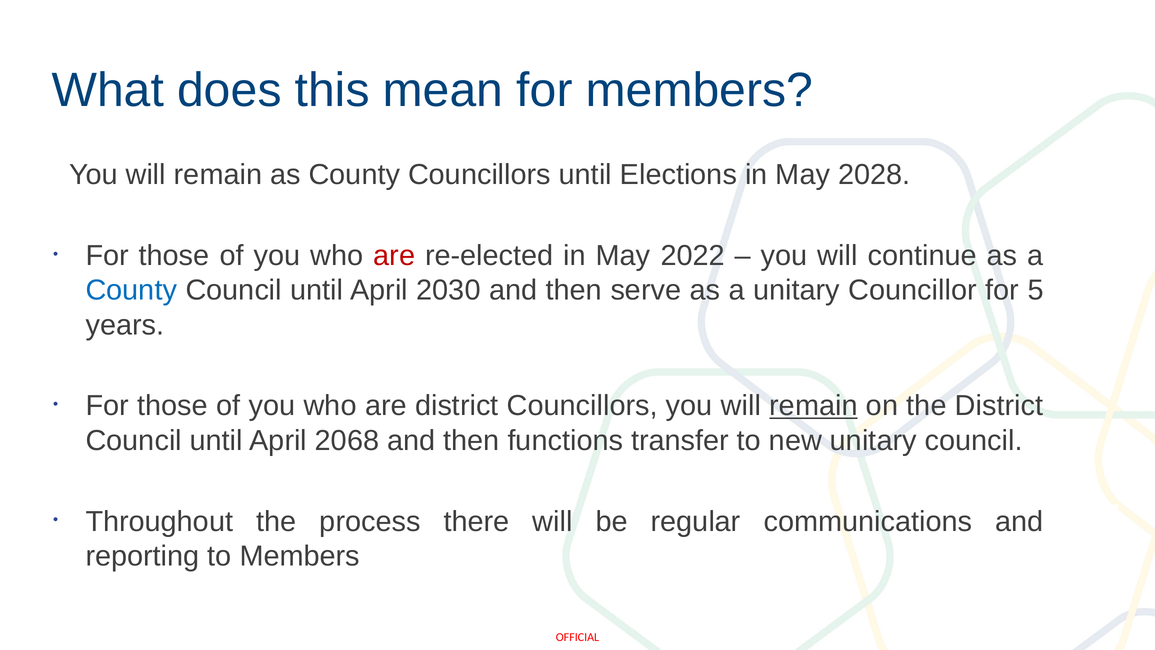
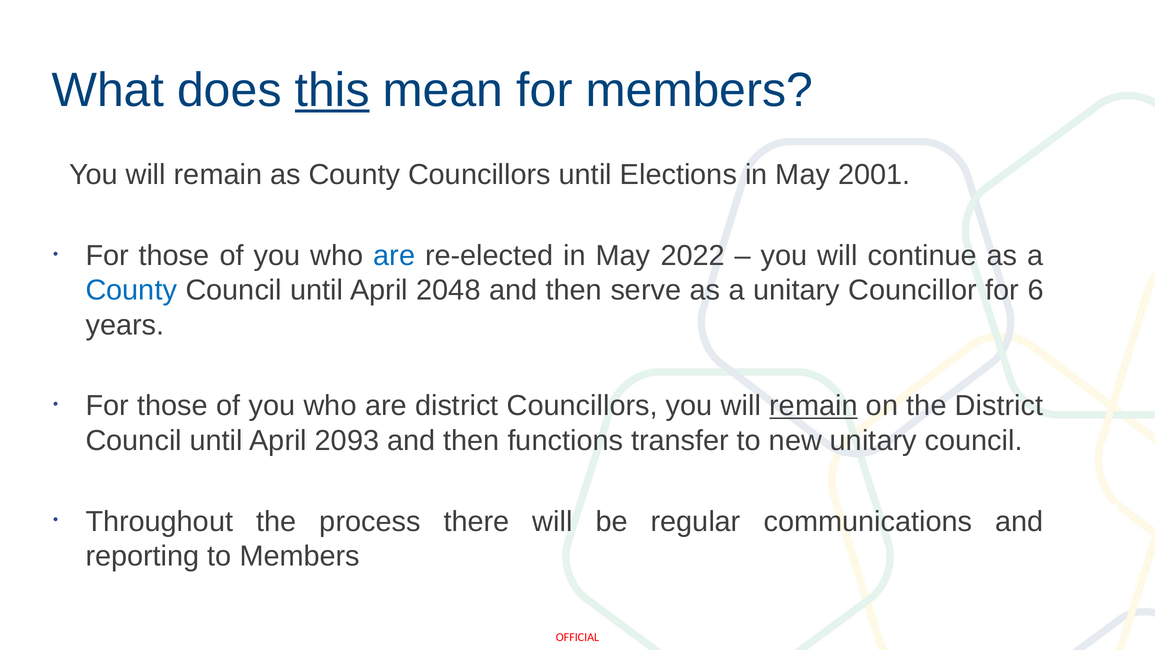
this underline: none -> present (332, 90)
2028: 2028 -> 2001 (874, 175)
are colour: red -> blue (394, 256)
2030: 2030 -> 2048 (448, 290)
5: 5 -> 6 (1036, 290)
2068: 2068 -> 2093 (347, 440)
